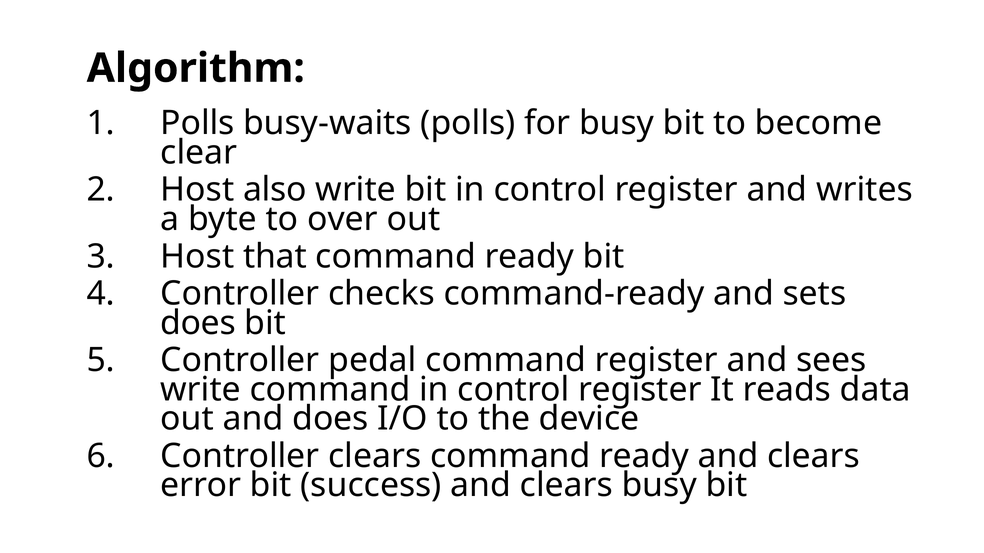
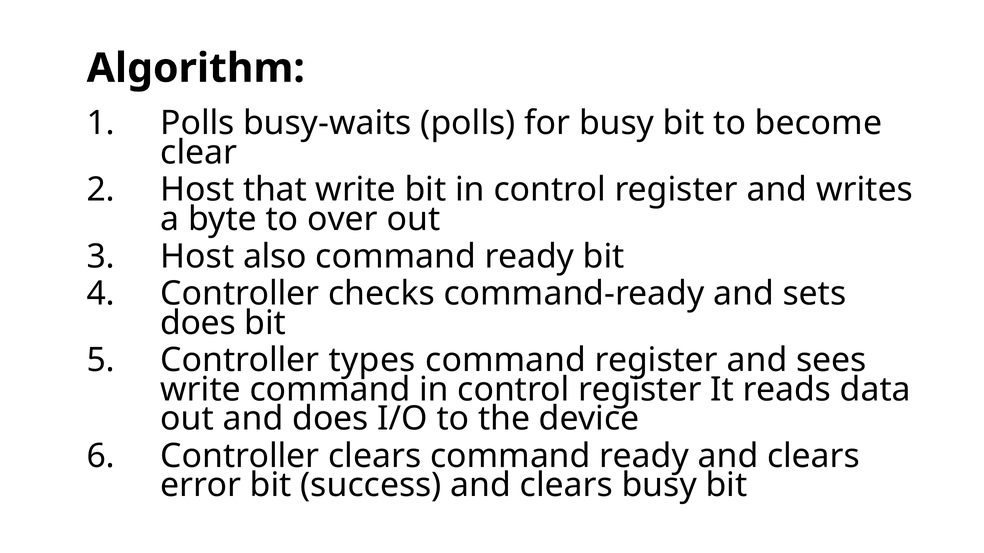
also: also -> that (275, 190)
that: that -> also (275, 257)
pedal: pedal -> types (372, 361)
